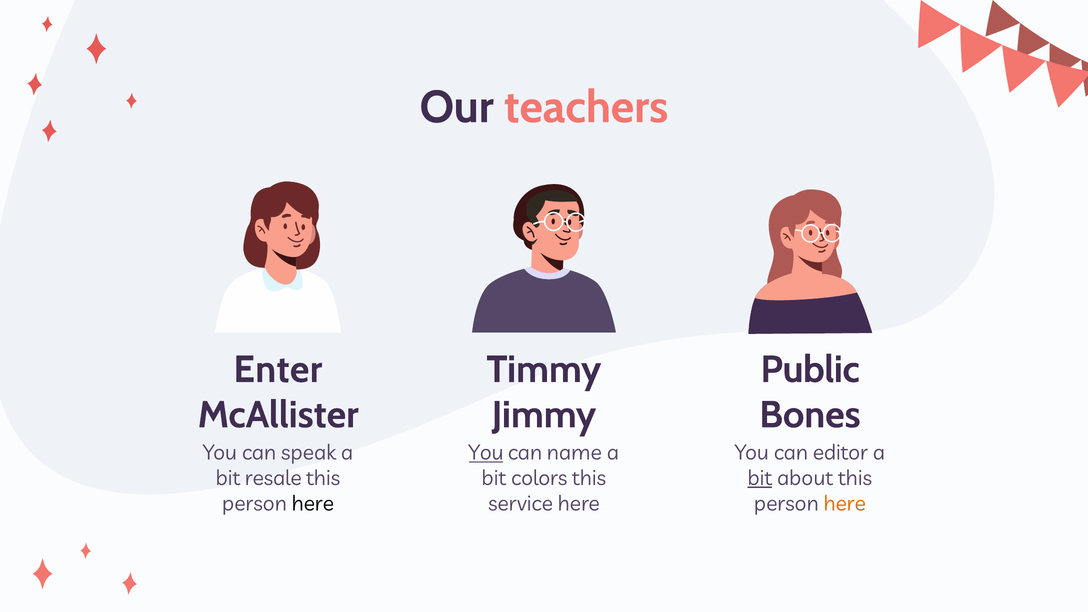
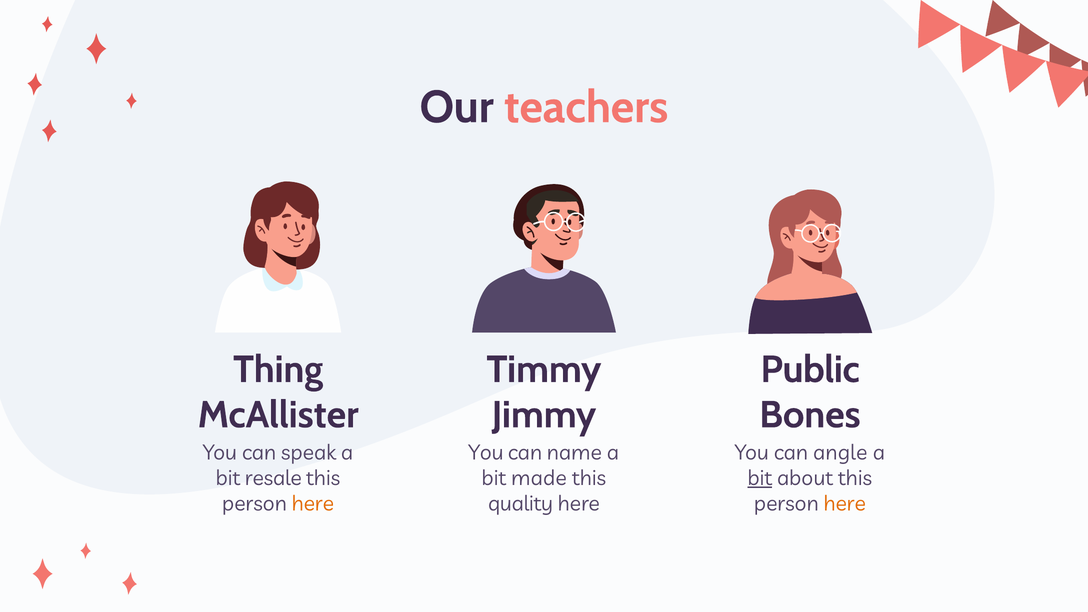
Enter: Enter -> Thing (278, 370)
You underline: present -> none (486, 453)
editor: editor -> angle (840, 453)
colors: colors -> made (539, 478)
here colour: black -> orange (313, 504)
service: service -> quality (521, 504)
